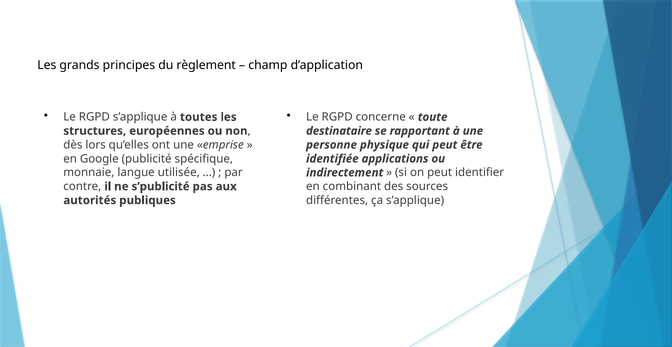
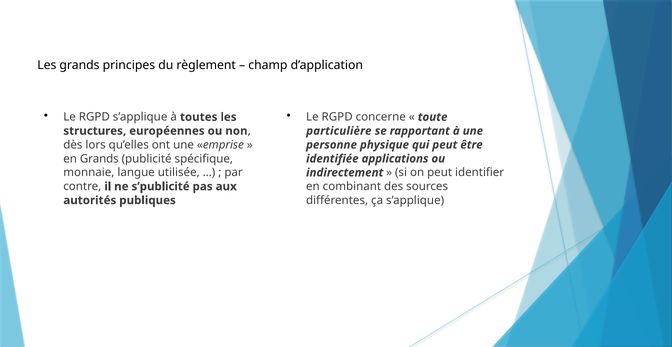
destinataire: destinataire -> particulière (339, 131)
en Google: Google -> Grands (99, 159)
